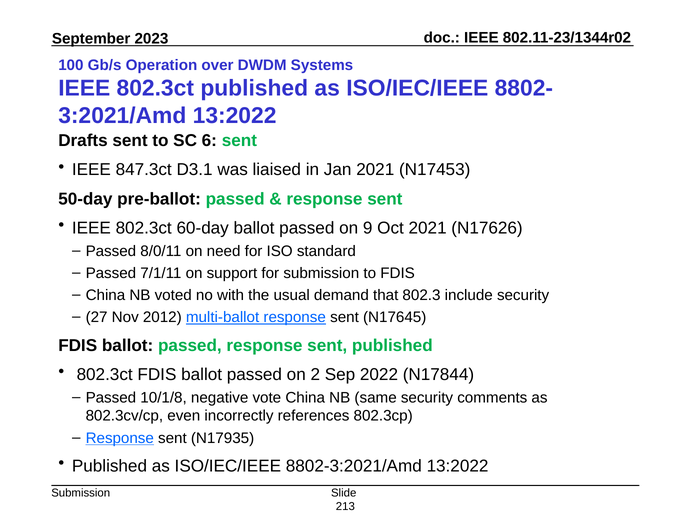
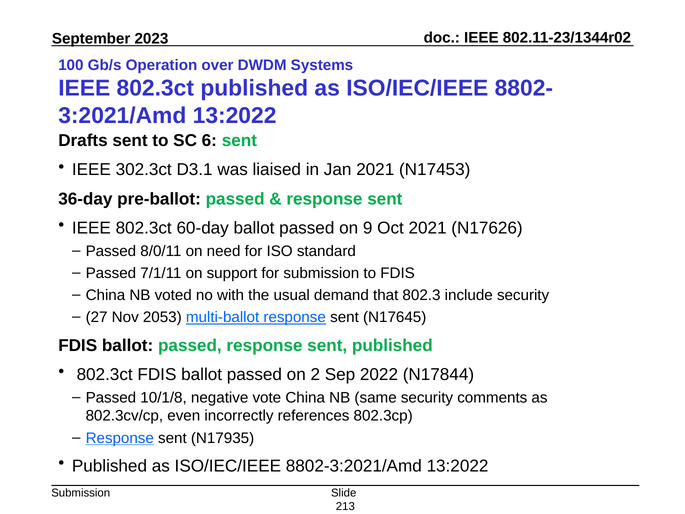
847.3ct: 847.3ct -> 302.3ct (144, 170)
50-day: 50-day -> 36-day (85, 199)
2012: 2012 -> 2053 (162, 317)
